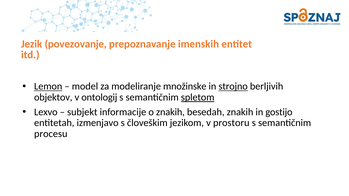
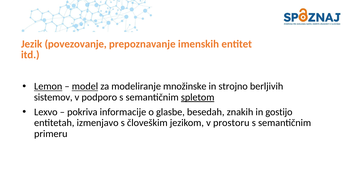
model underline: none -> present (85, 86)
strojno underline: present -> none (233, 86)
objektov: objektov -> sistemov (53, 97)
ontologij: ontologij -> podporo (99, 97)
subjekt: subjekt -> pokriva (82, 112)
o znakih: znakih -> glasbe (170, 112)
procesu: procesu -> primeru (51, 134)
